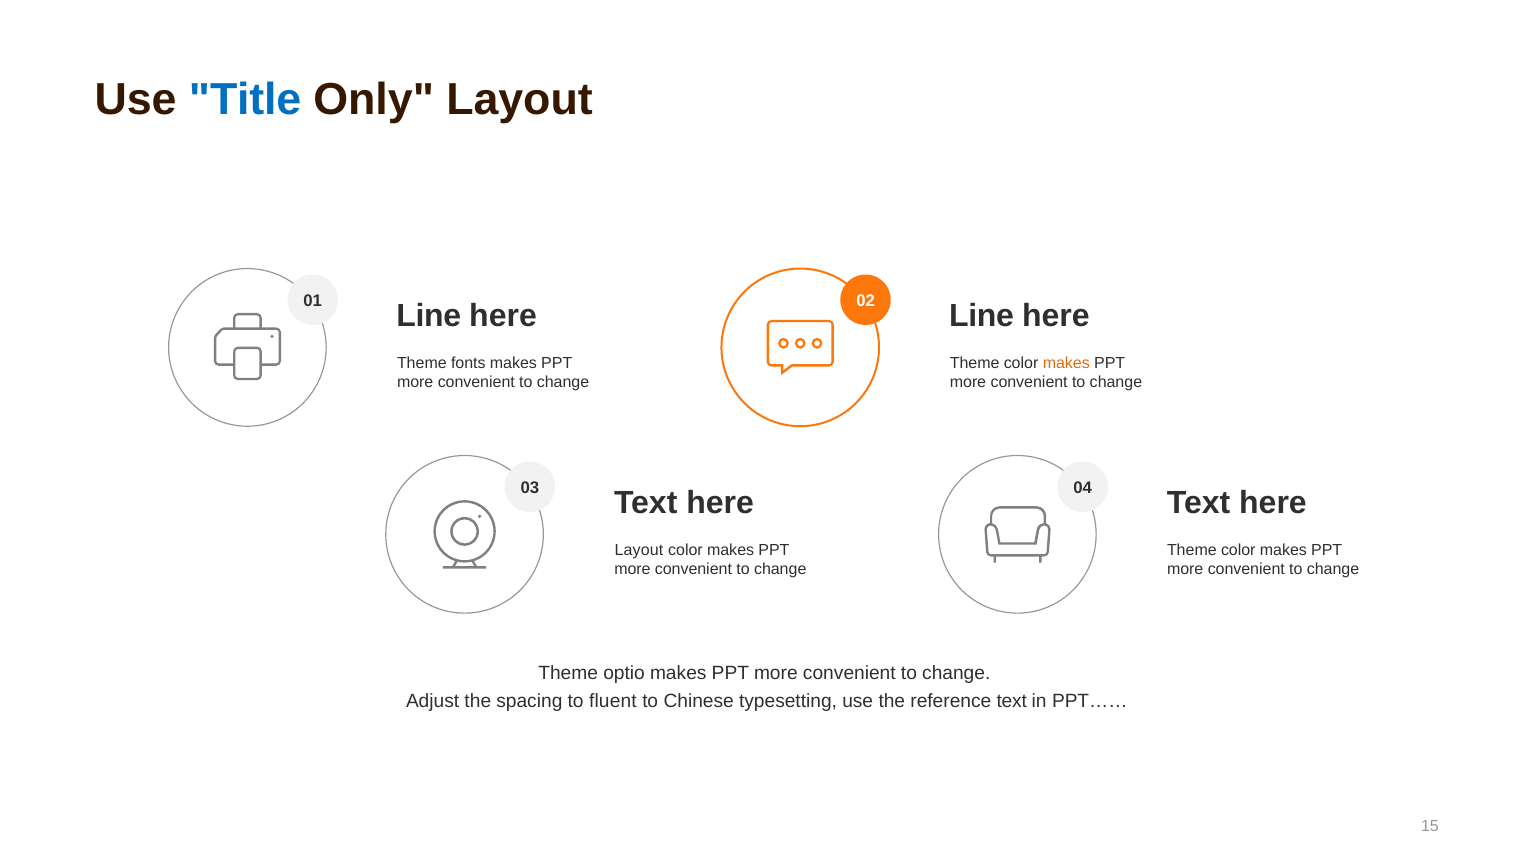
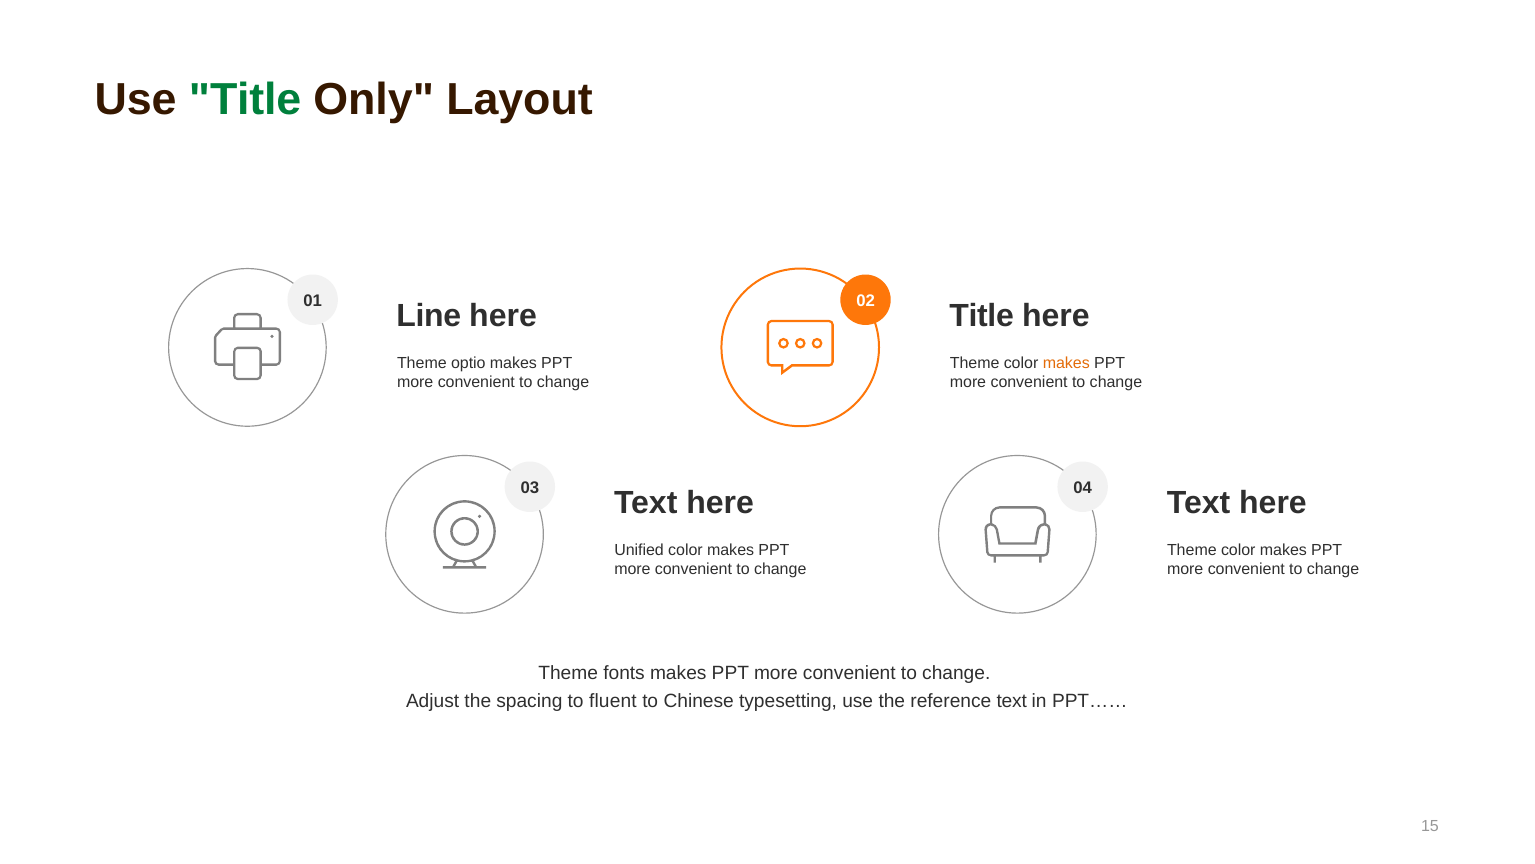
Title colour: blue -> green (245, 99)
01 Line: Line -> Title (982, 316)
fonts: fonts -> optio (468, 363)
Layout: Layout -> Unified (639, 550)
optio: optio -> fonts (624, 673)
